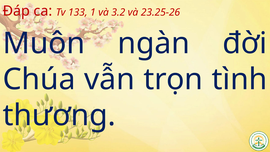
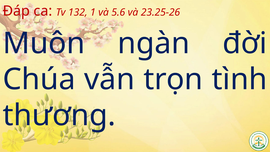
133: 133 -> 132 (78, 12)
3.2: 3.2 -> 5.6 (118, 12)
